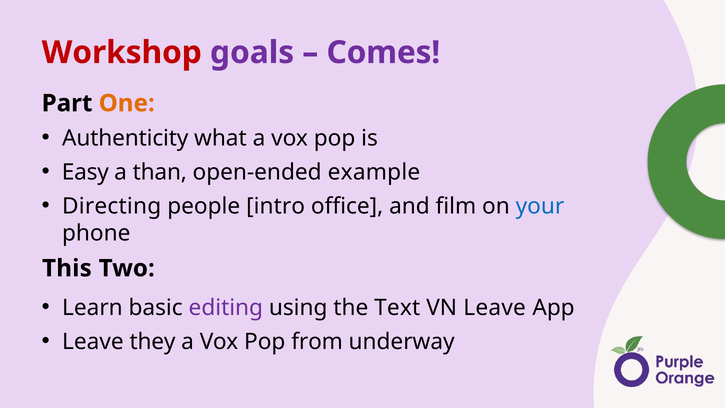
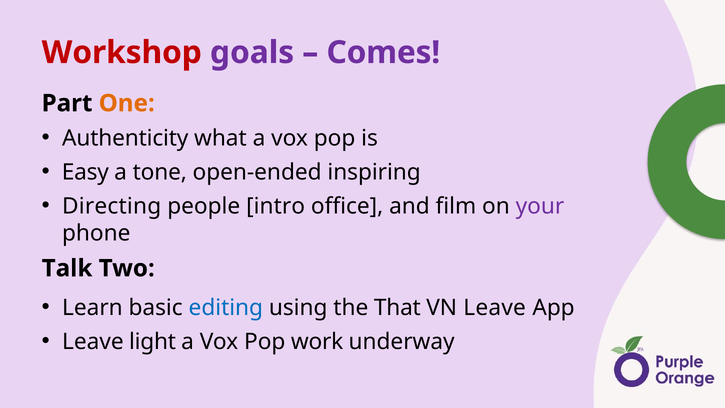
than: than -> tone (160, 172)
example: example -> inspiring (374, 172)
your colour: blue -> purple (540, 206)
This: This -> Talk (67, 268)
editing colour: purple -> blue (226, 308)
Text: Text -> That (397, 308)
they: they -> light (153, 342)
from: from -> work (317, 342)
